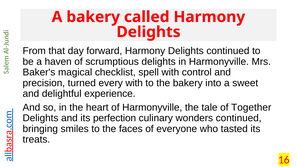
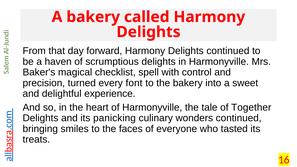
every with: with -> font (134, 83)
perfection: perfection -> panicking (114, 118)
